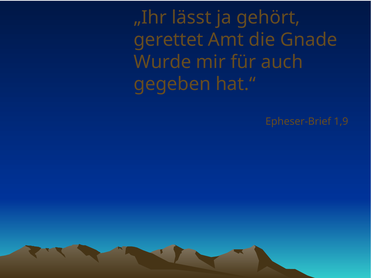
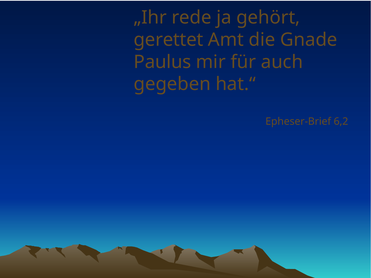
lässt: lässt -> rede (192, 17)
Wurde: Wurde -> Paulus (162, 62)
1,9: 1,9 -> 6,2 (341, 122)
